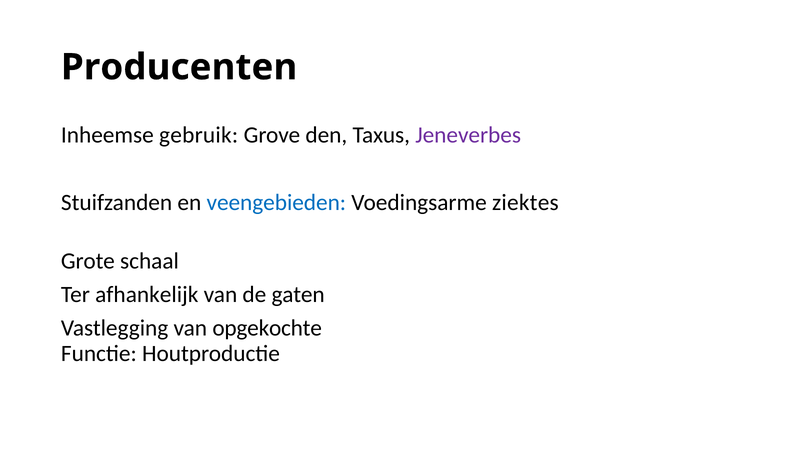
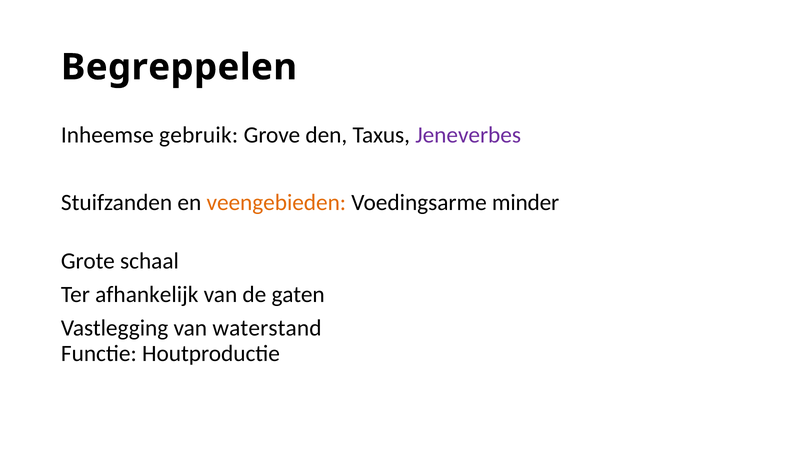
Producenten: Producenten -> Begreppelen (179, 67)
veengebieden colour: blue -> orange (276, 202)
ziektes: ziektes -> minder (526, 202)
opgekochte: opgekochte -> waterstand (267, 328)
